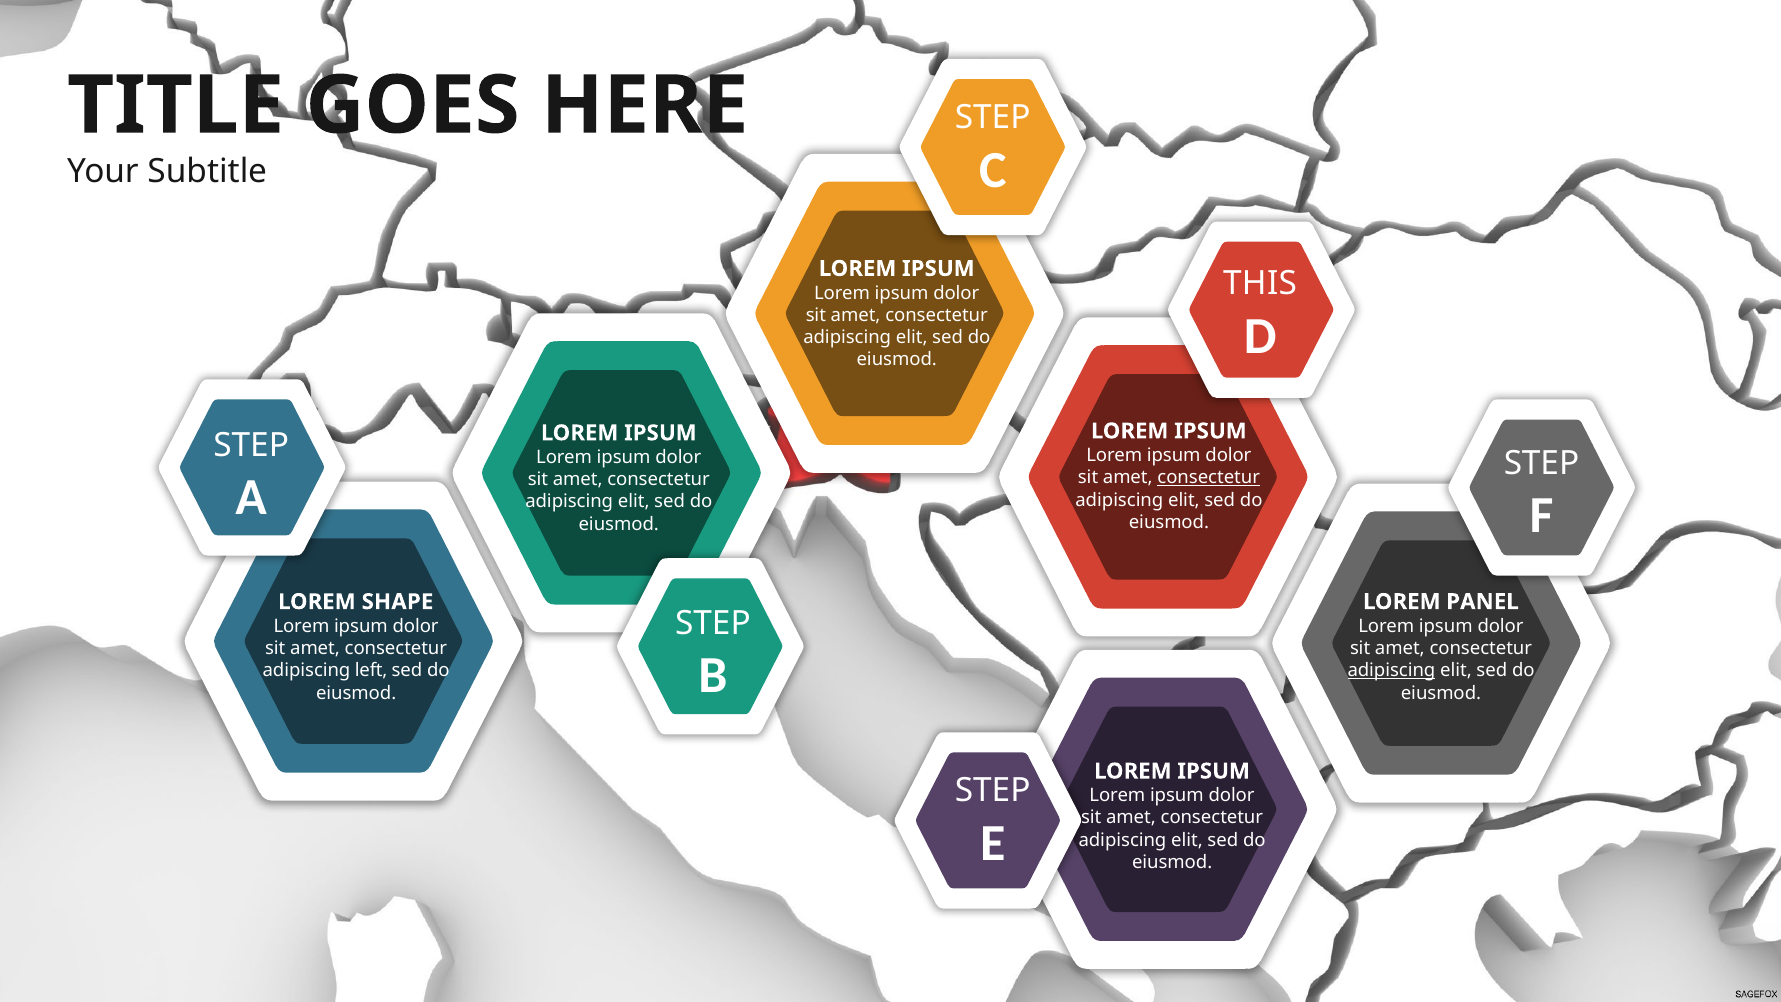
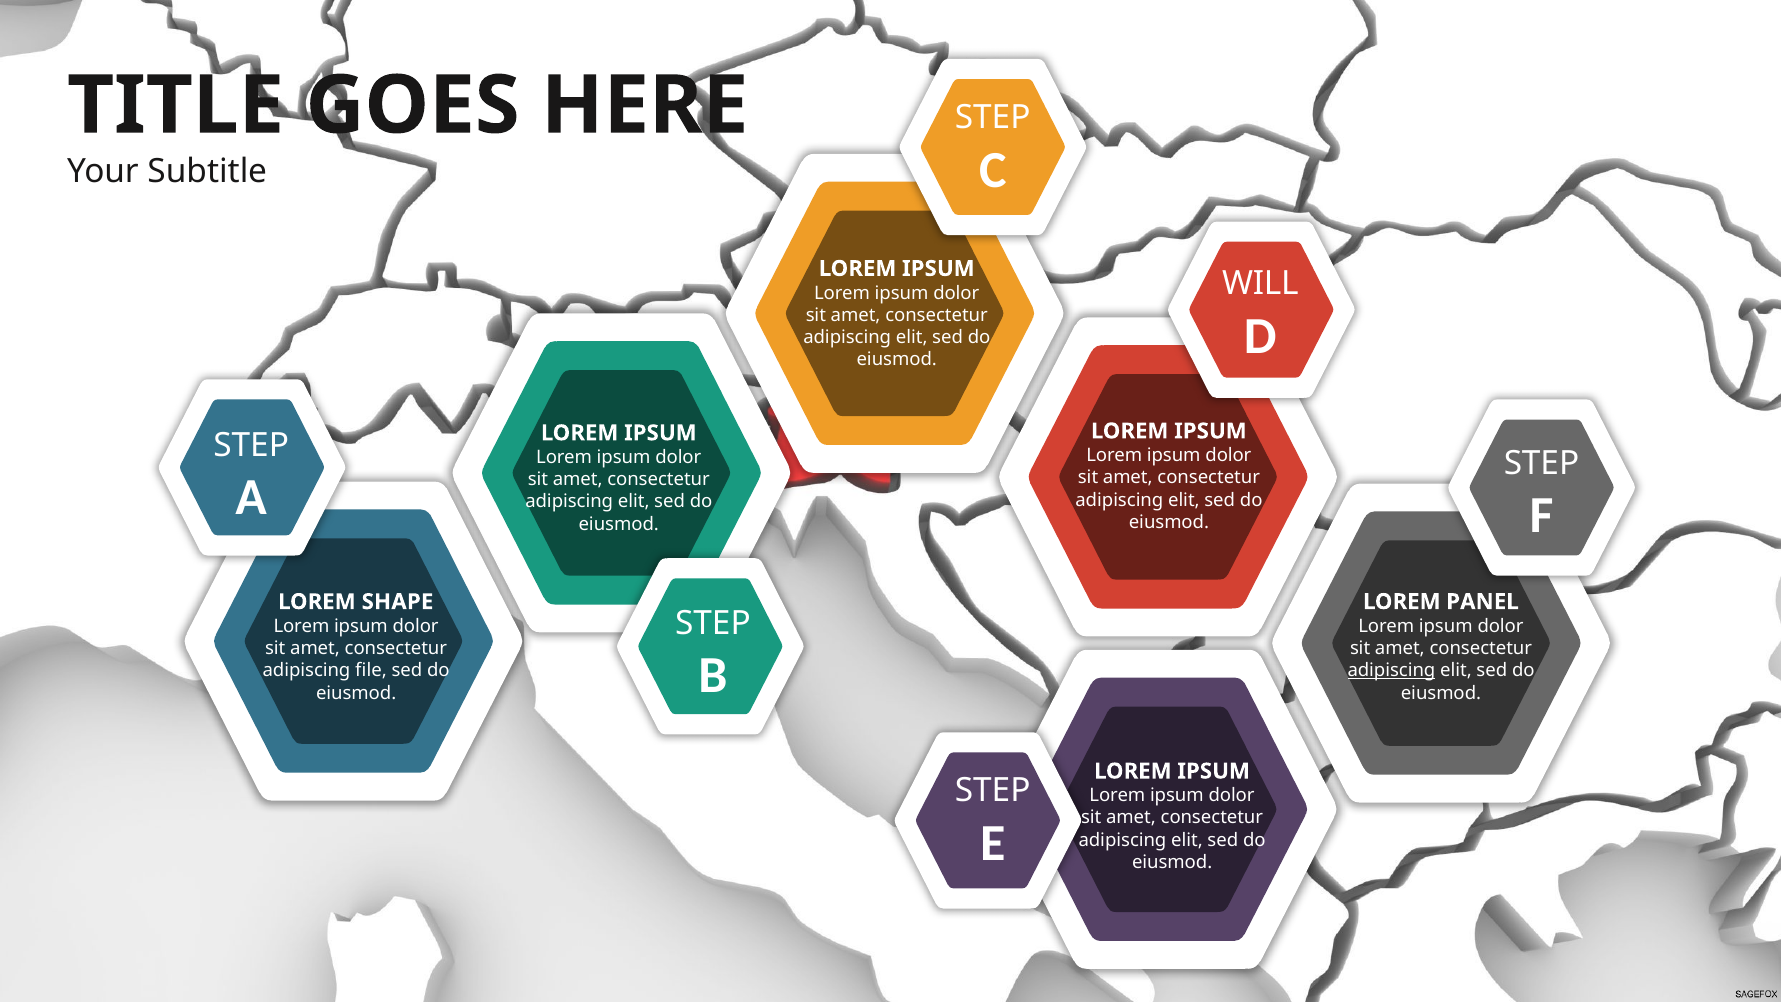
THIS: THIS -> WILL (1260, 284)
consectetur underline: present -> none (1209, 478)
left: left -> file (371, 671)
